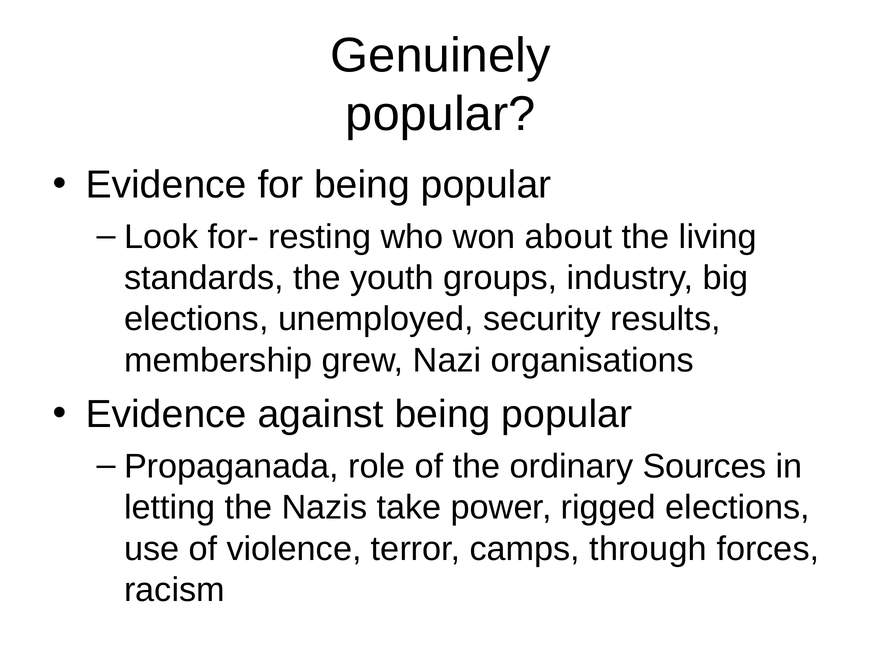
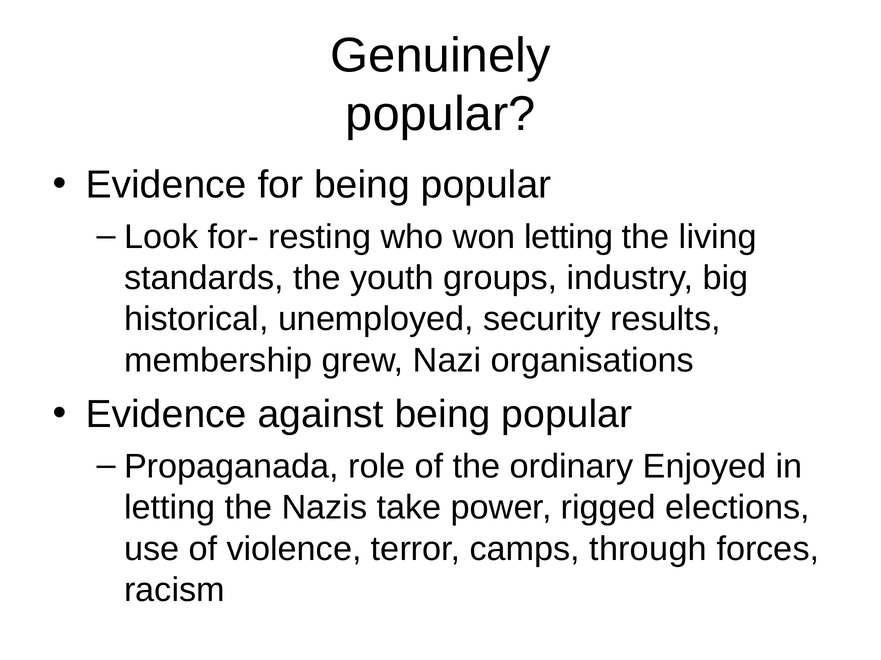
won about: about -> letting (569, 237)
elections: elections -> historical (196, 319)
Sources: Sources -> Enjoyed (705, 467)
